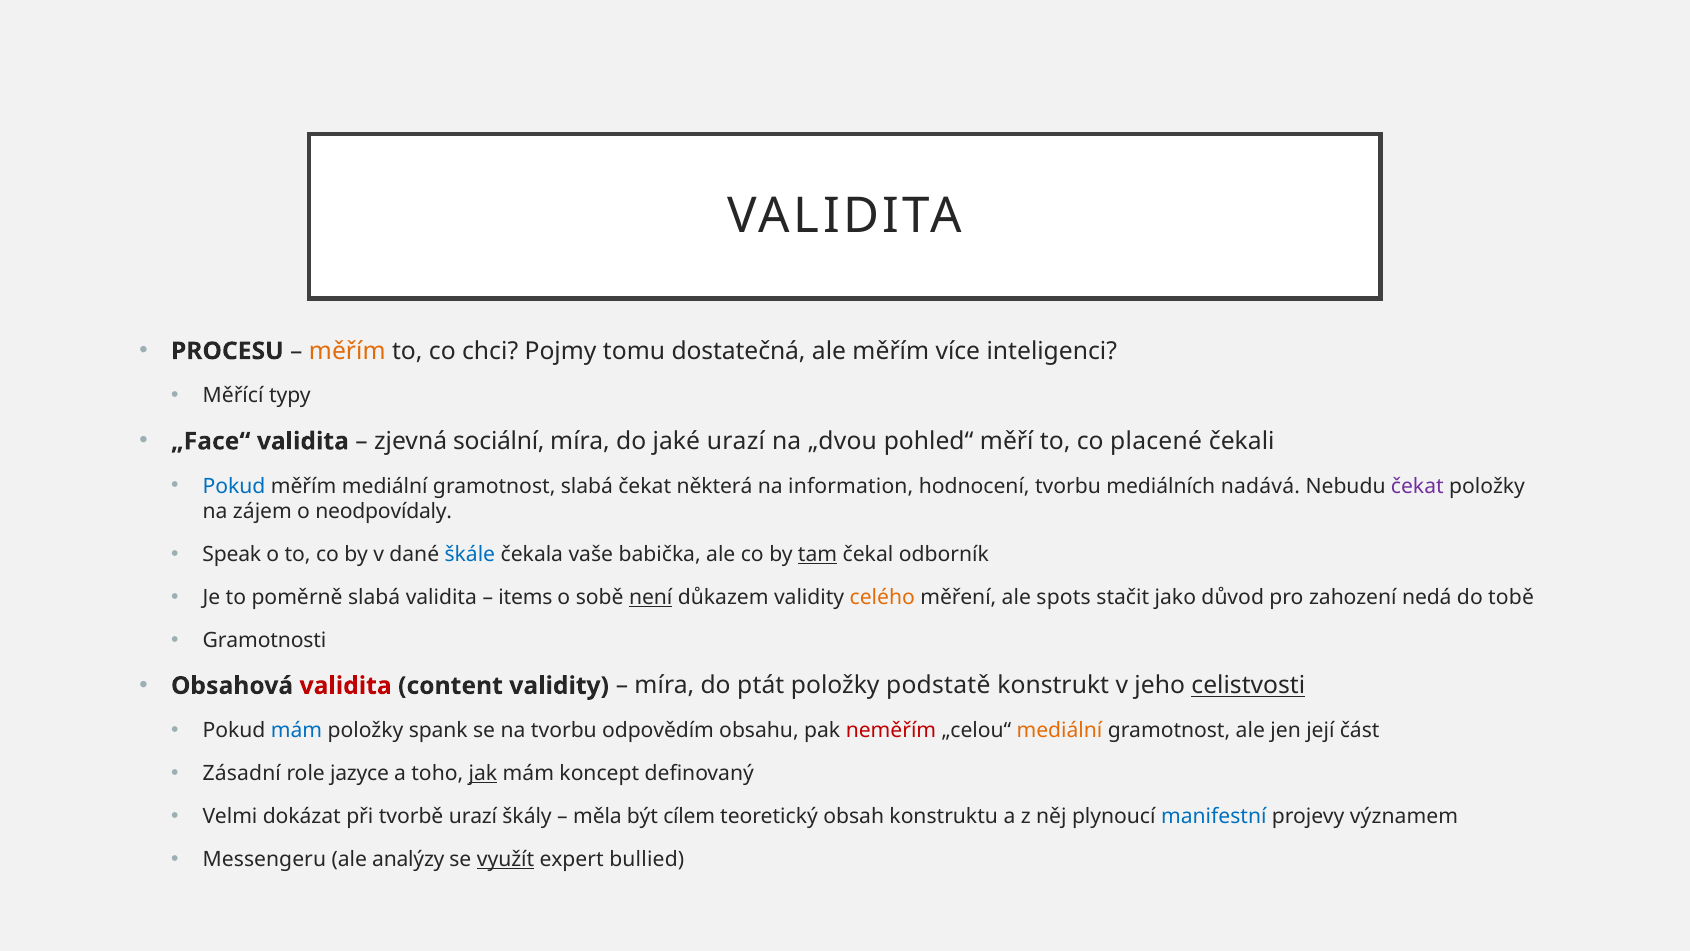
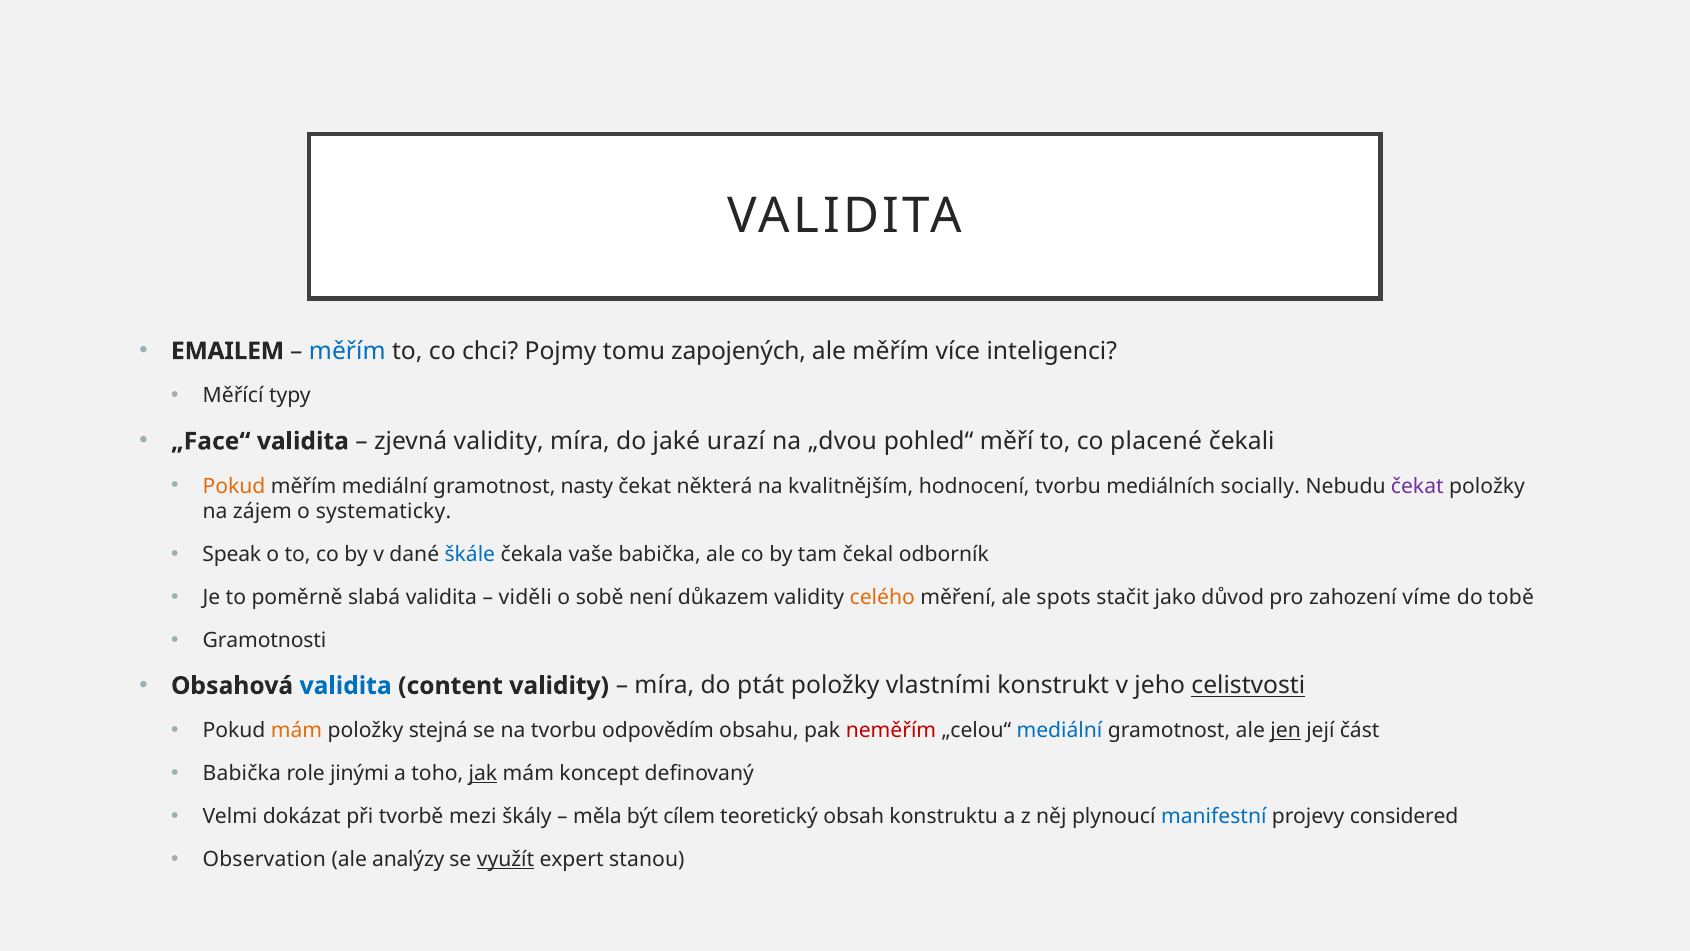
PROCESU: PROCESU -> EMAILEM (227, 351)
měřím colour: orange -> blue (347, 351)
dostatečná: dostatečná -> zapojených (739, 351)
zjevná sociální: sociální -> validity (499, 441)
Pokud colour: blue -> orange (234, 486)
gramotnost slabá: slabá -> nasty (587, 486)
information: information -> kvalitnějším (851, 486)
nadává: nadává -> socially (1260, 486)
neodpovídaly: neodpovídaly -> systematicky (384, 511)
tam underline: present -> none (818, 554)
items: items -> viděli (525, 597)
není underline: present -> none (651, 597)
nedá: nedá -> víme (1427, 597)
validita colour: red -> blue (346, 686)
podstatě: podstatě -> vlastními (938, 686)
mám colour: blue -> orange (296, 730)
spank: spank -> stejná (438, 730)
mediální colour: orange -> blue (1059, 730)
jen underline: none -> present (1286, 730)
Zásadní: Zásadní -> Babička (242, 773)
jazyce: jazyce -> jinými (360, 773)
tvorbě urazí: urazí -> mezi (473, 816)
významem: významem -> considered (1404, 816)
Messengeru: Messengeru -> Observation (264, 859)
bullied: bullied -> stanou (647, 859)
